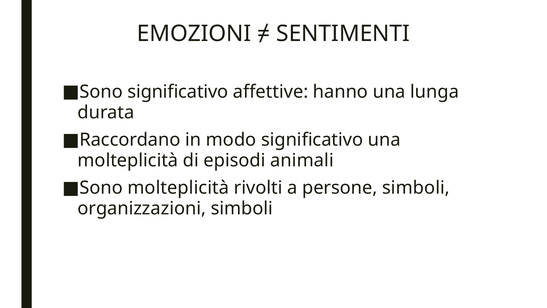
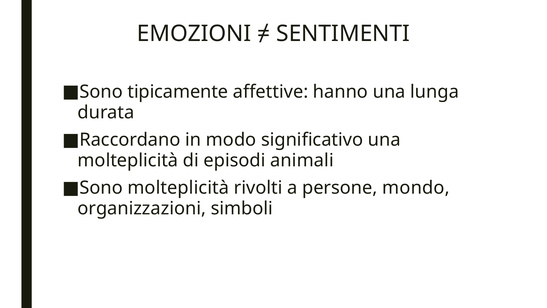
Sono significativo: significativo -> tipicamente (178, 92)
persone simboli: simboli -> mondo (416, 188)
